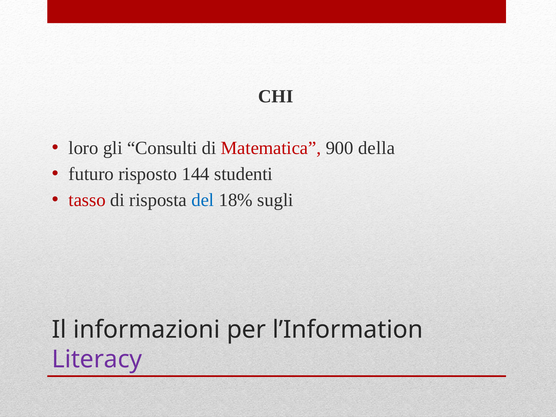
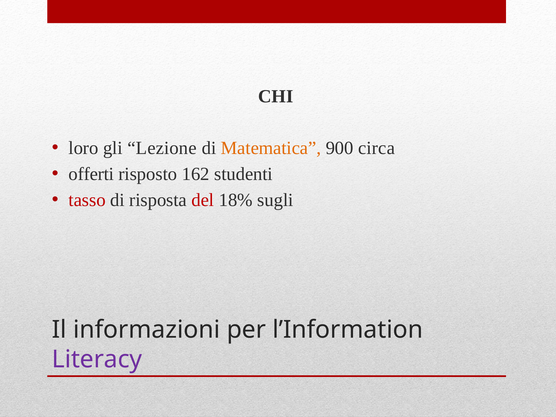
Consulti: Consulti -> Lezione (162, 148)
Matematica colour: red -> orange (271, 148)
della: della -> circa (377, 148)
futuro: futuro -> offerti (91, 174)
144: 144 -> 162 (196, 174)
del colour: blue -> red (203, 200)
